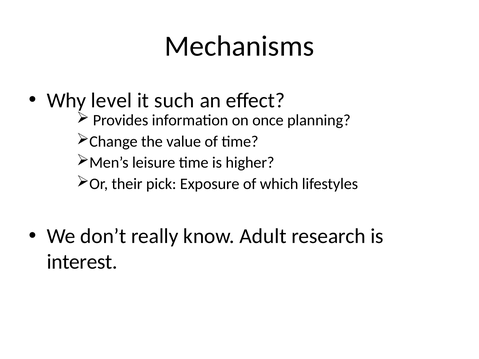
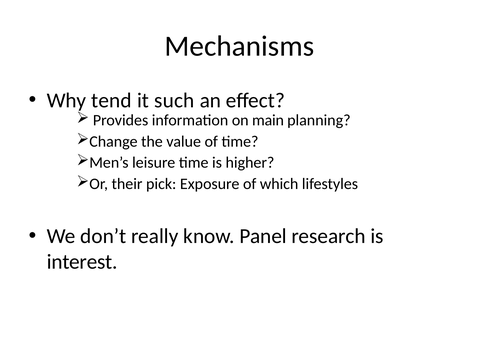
level: level -> tend (111, 100)
once: once -> main (268, 120)
Adult: Adult -> Panel (263, 236)
